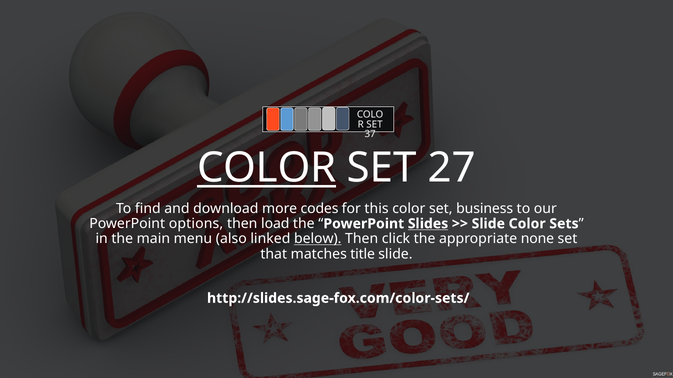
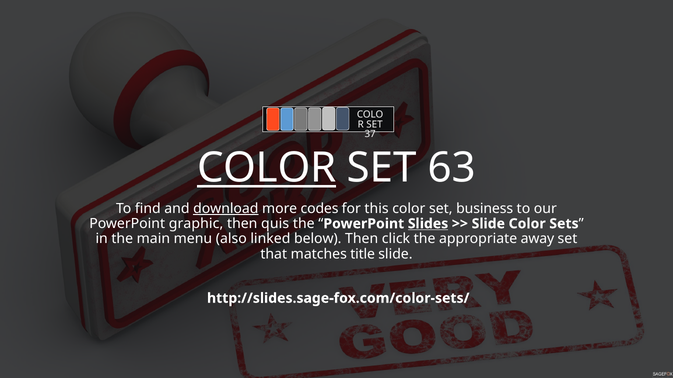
27: 27 -> 63 (452, 168)
download underline: none -> present (226, 209)
options: options -> graphic (196, 224)
load: load -> quis (275, 224)
below underline: present -> none (318, 239)
none: none -> away (537, 239)
